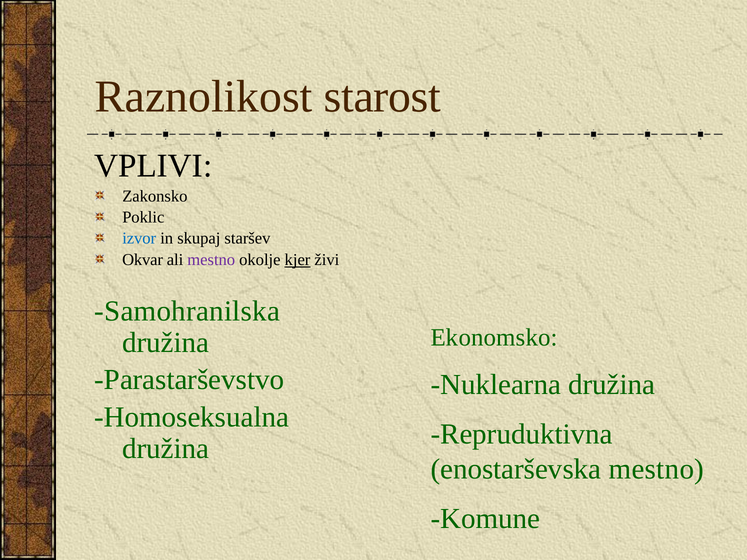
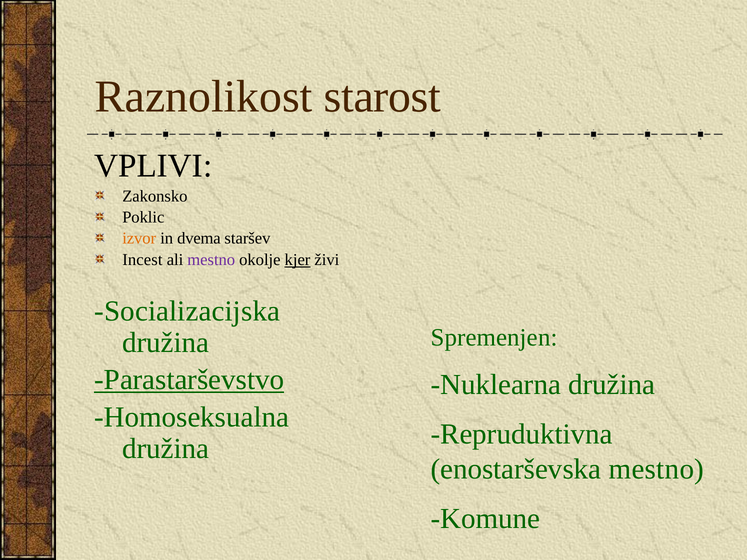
izvor colour: blue -> orange (139, 239)
skupaj: skupaj -> dvema (199, 239)
Okvar: Okvar -> Incest (142, 260)
Samohranilska: Samohranilska -> Socializacijska (187, 311)
Ekonomsko: Ekonomsko -> Spremenjen (494, 338)
Parastarševstvo underline: none -> present (189, 380)
